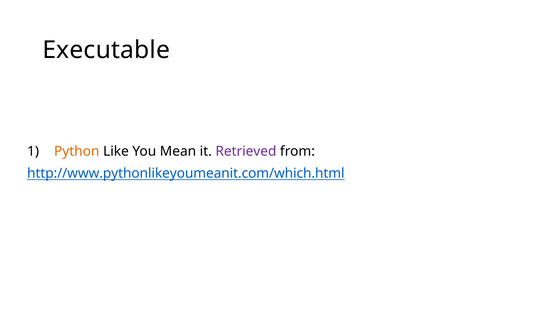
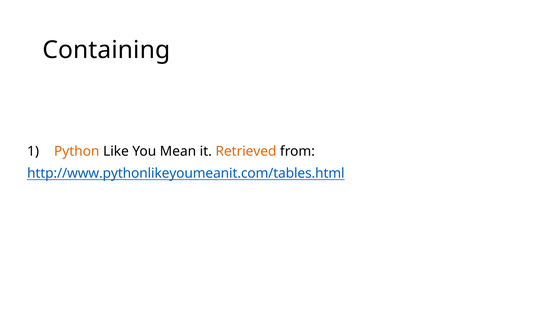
Executable: Executable -> Containing (106, 50)
Retrieved colour: purple -> orange (246, 151)
http://www.pythonlikeyoumeanit.com/which.html: http://www.pythonlikeyoumeanit.com/which.html -> http://www.pythonlikeyoumeanit.com/tables.html (186, 173)
